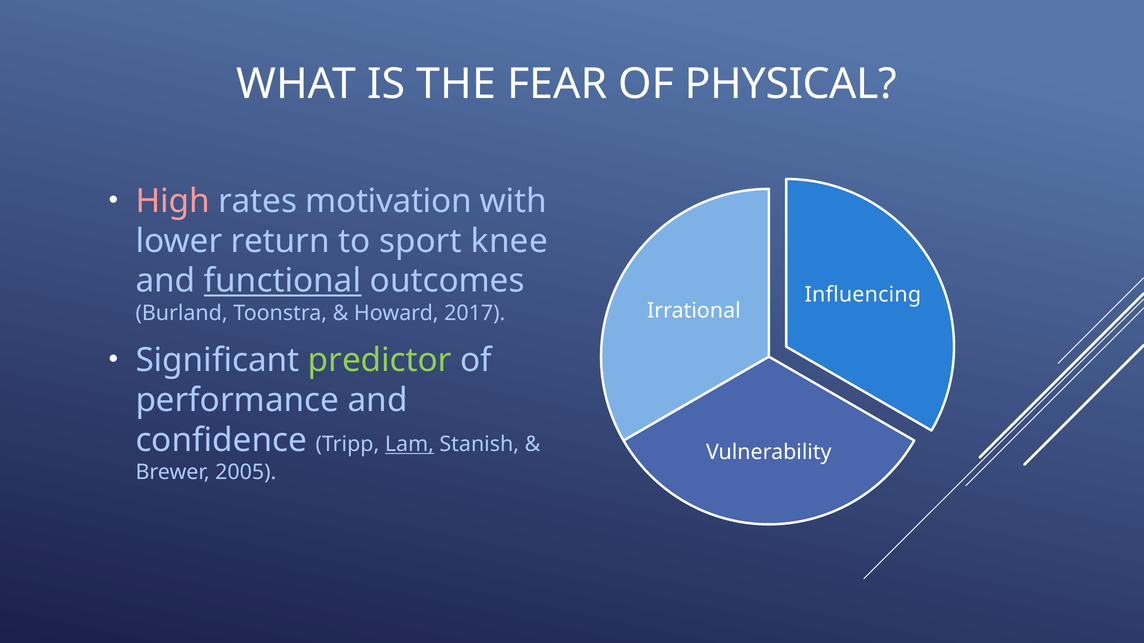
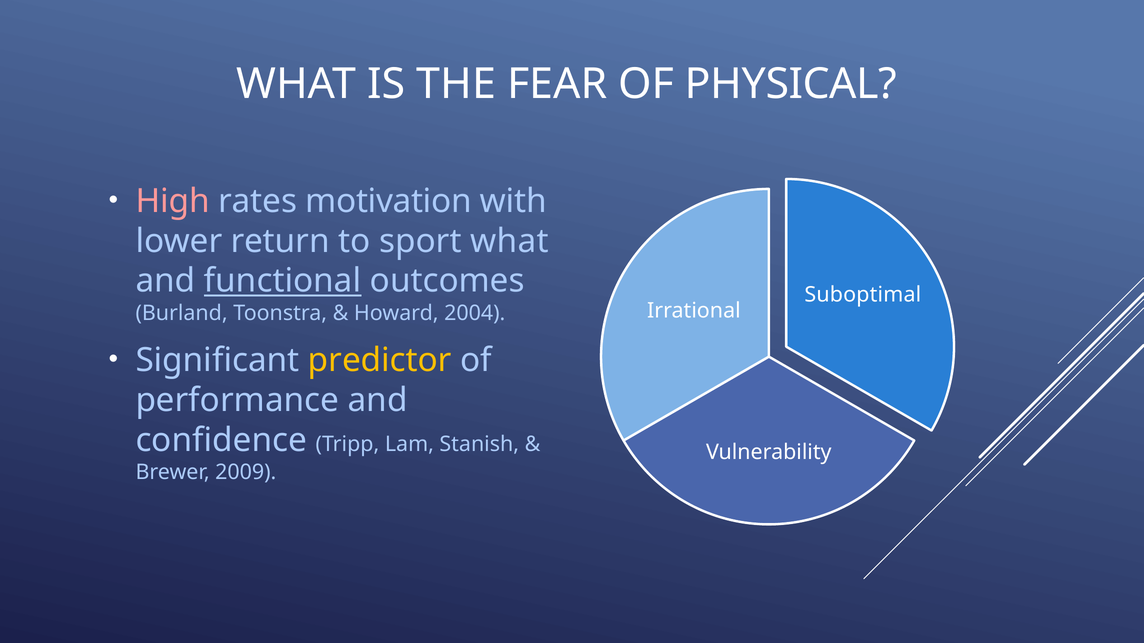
sport knee: knee -> what (509, 241)
Influencing: Influencing -> Suboptimal (863, 295)
2017: 2017 -> 2004 (475, 313)
predictor colour: light green -> yellow (380, 361)
Lam underline: present -> none (409, 445)
2005: 2005 -> 2009 (246, 473)
